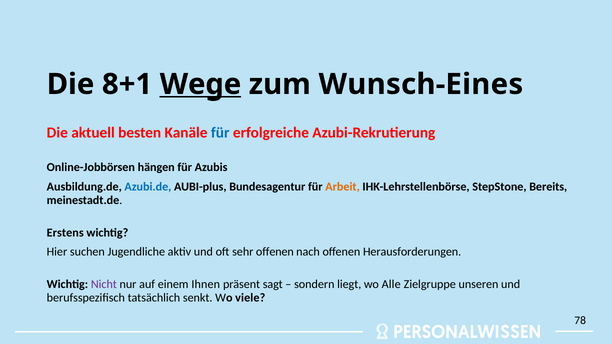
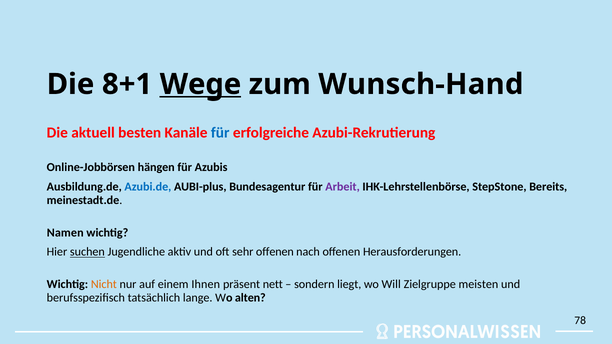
Wunsch-Eines: Wunsch-Eines -> Wunsch-Hand (421, 84)
Arbeit colour: orange -> purple (343, 187)
Erstens: Erstens -> Namen (65, 233)
suchen underline: none -> present (87, 252)
Nicht colour: purple -> orange (104, 285)
sagt: sagt -> nett (273, 285)
Alle: Alle -> Will (391, 285)
unseren: unseren -> meisten (478, 285)
senkt: senkt -> lange (198, 298)
viele: viele -> alten (250, 298)
